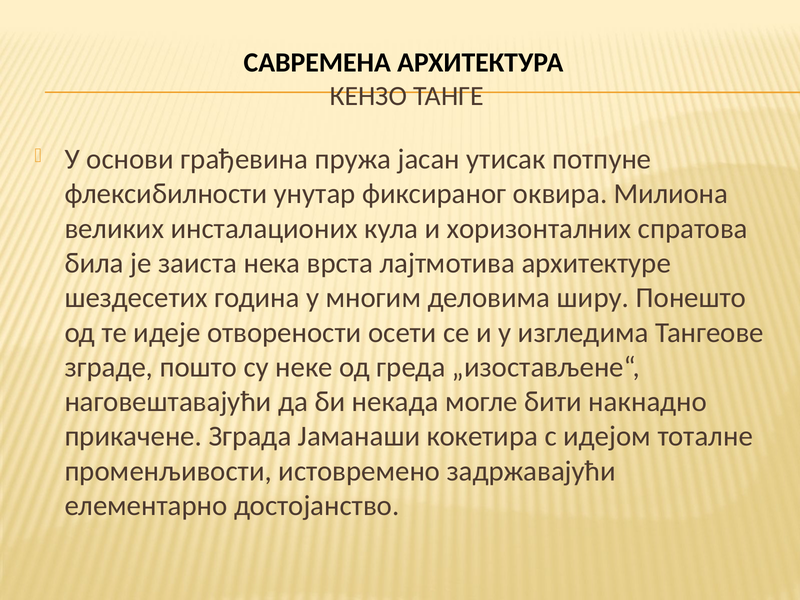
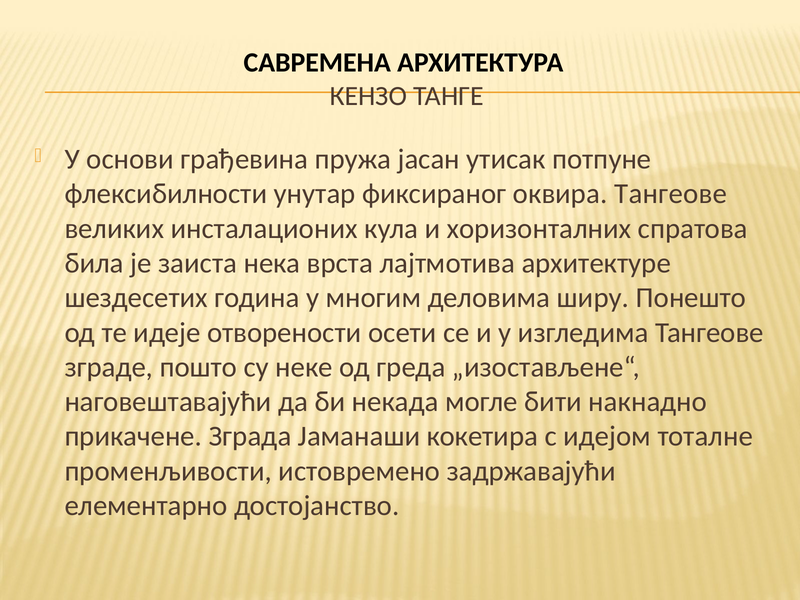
оквира Милиона: Милиона -> Тангеове (671, 194)
